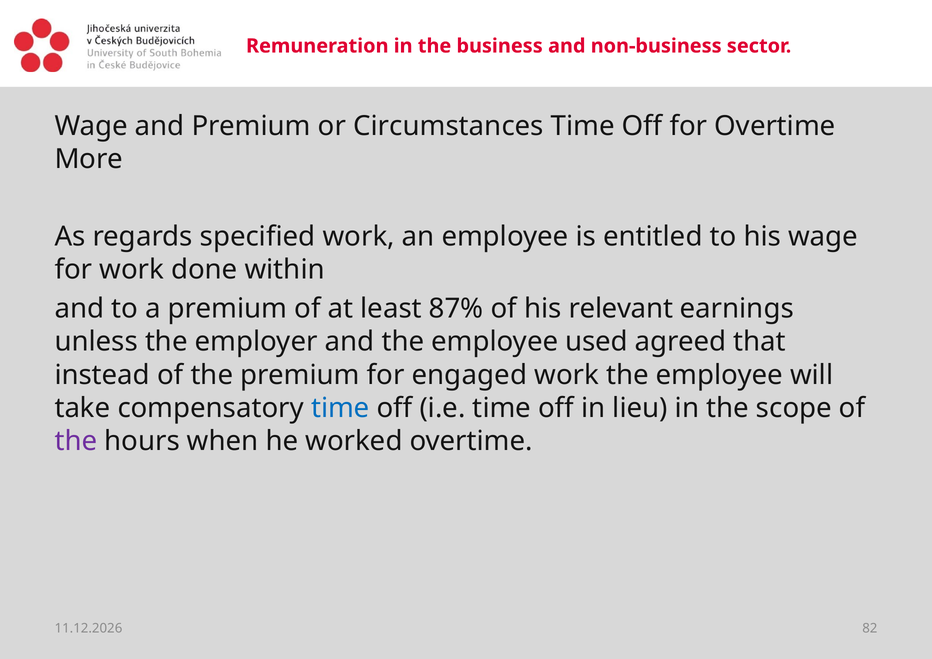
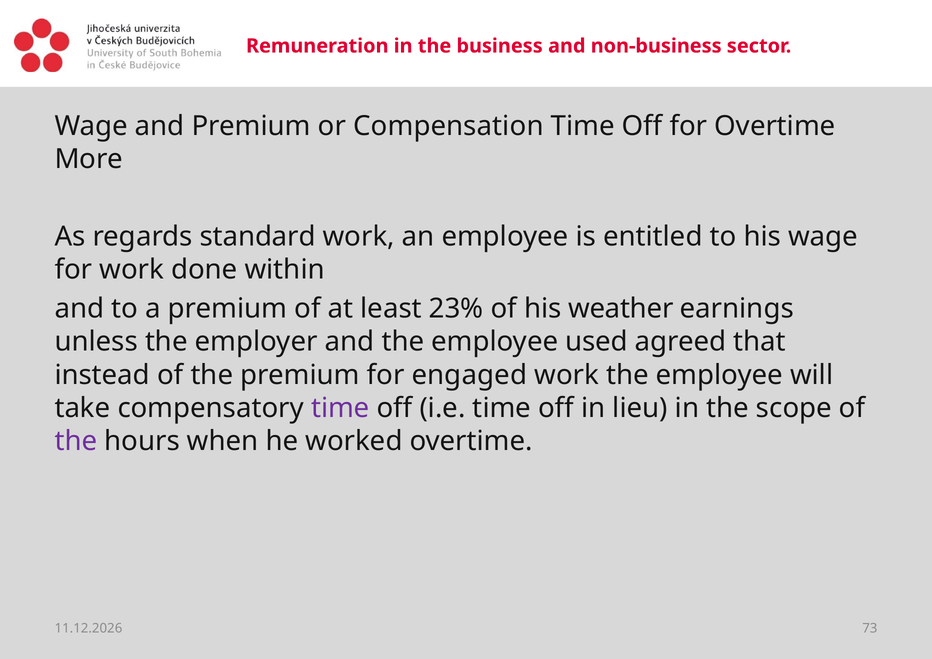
Circumstances: Circumstances -> Compensation (448, 126)
specified: specified -> standard (258, 237)
87%: 87% -> 23% (456, 309)
relevant: relevant -> weather (621, 309)
time colour: blue -> purple (340, 408)
82: 82 -> 73 (870, 628)
